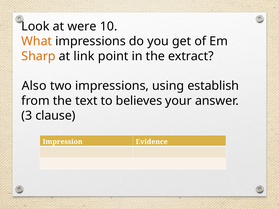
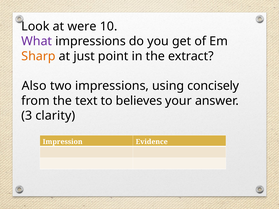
What colour: orange -> purple (37, 41)
link: link -> just (84, 56)
establish: establish -> concisely (213, 86)
clause: clause -> clarity (55, 116)
